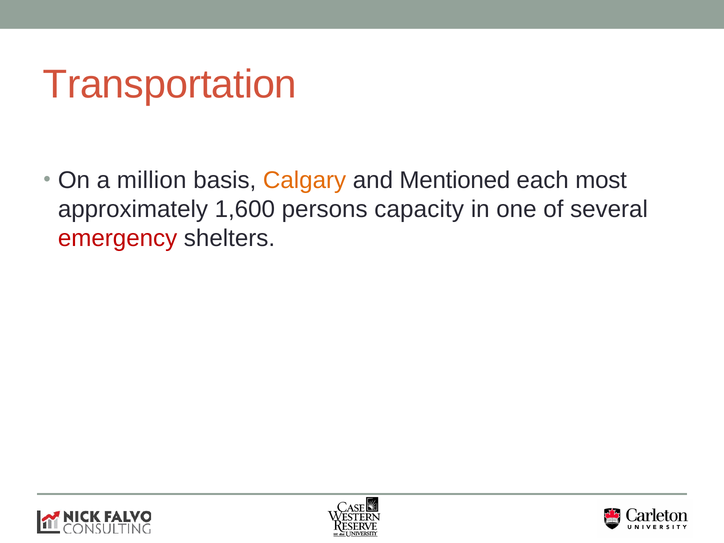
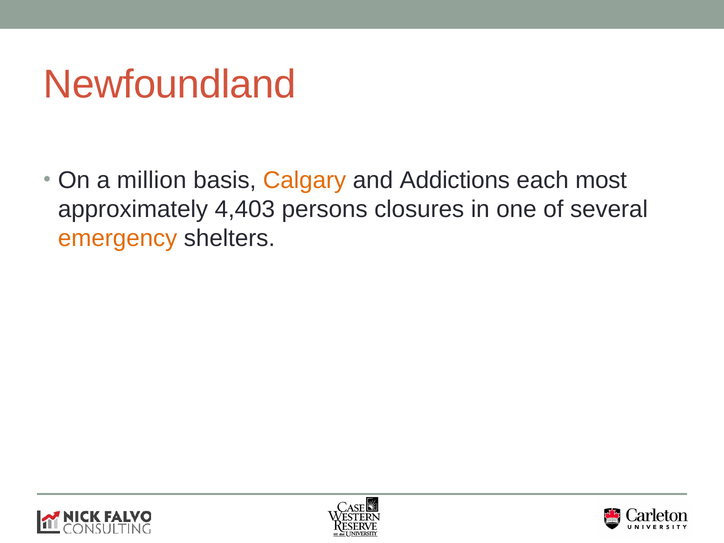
Transportation: Transportation -> Newfoundland (170, 84)
Mentioned: Mentioned -> Addictions (455, 180)
1,600: 1,600 -> 4,403 (245, 209)
capacity: capacity -> closures (419, 209)
emergency colour: red -> orange (118, 238)
